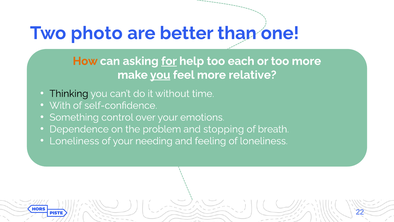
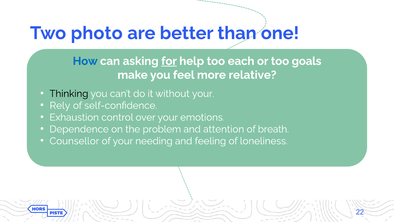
How colour: orange -> blue (85, 61)
too more: more -> goals (307, 61)
you underline: present -> none (160, 75)
without time: time -> your (203, 94)
With: With -> Rely (60, 105)
Something: Something -> Exhaustion (74, 117)
stopping: stopping -> attention (224, 129)
Loneliness: Loneliness -> Counsellor (74, 141)
